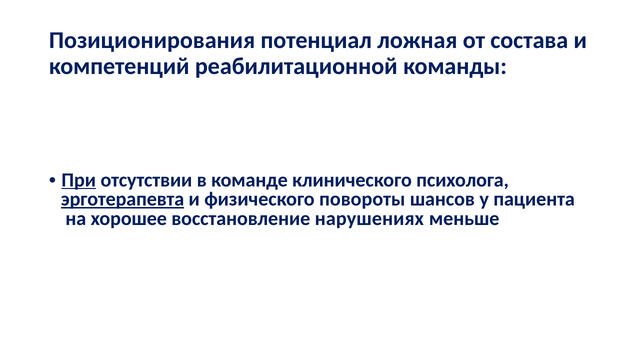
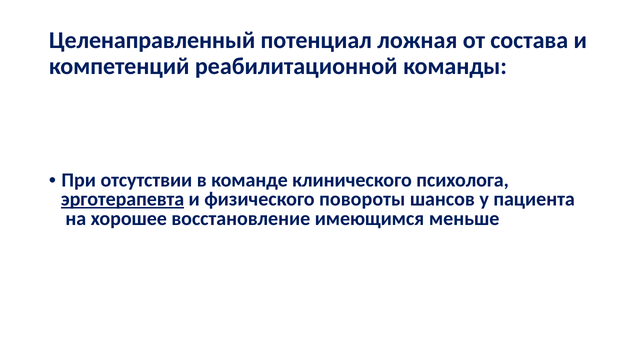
Позиционирования: Позиционирования -> Целенаправленный (152, 40)
При underline: present -> none (79, 180)
нарушениях: нарушениях -> имеющимся (369, 219)
